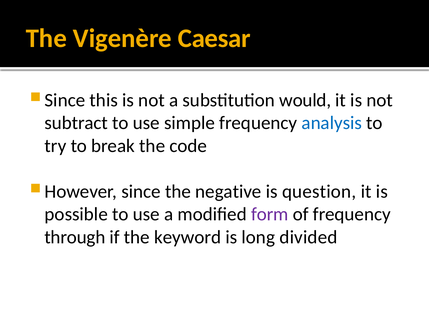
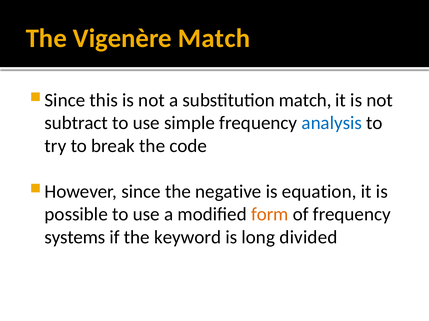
Vigenère Caesar: Caesar -> Match (214, 39)
substitution would: would -> match (305, 100)
question: question -> equation (319, 192)
form colour: purple -> orange (270, 215)
through: through -> systems (75, 238)
